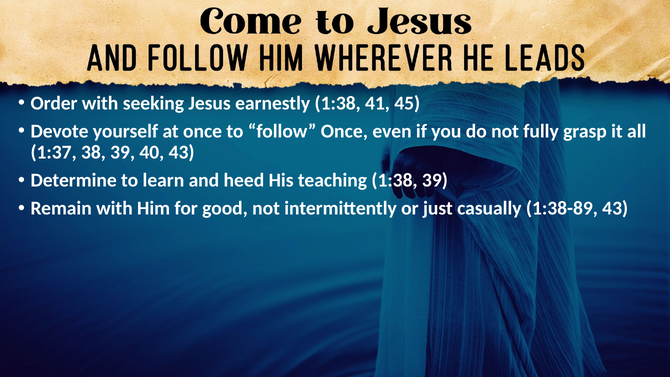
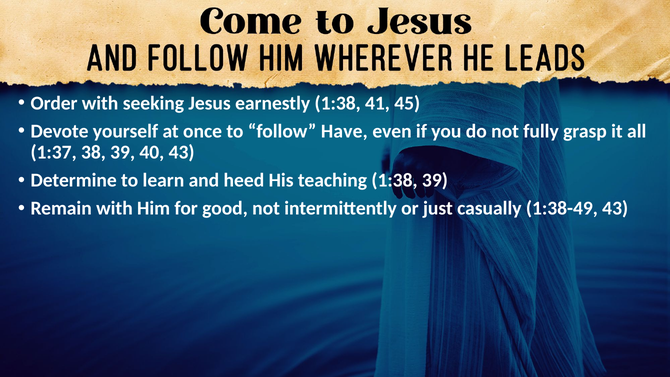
follow Once: Once -> Have (344, 131)
1:38-89: 1:38-89 -> 1:38-49 (562, 208)
